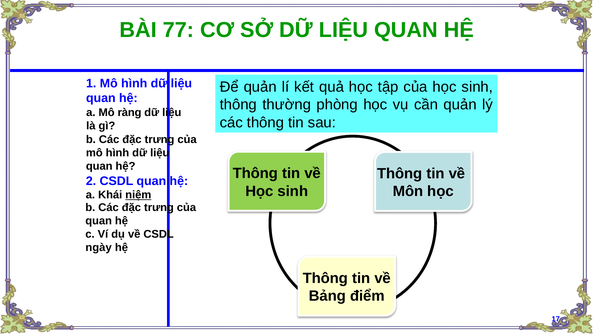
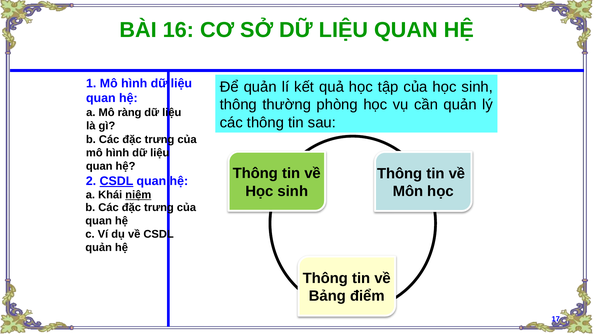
77: 77 -> 16 (178, 30)
CSDL underline: none -> present (116, 181)
ngày: ngày -> quản (99, 248)
